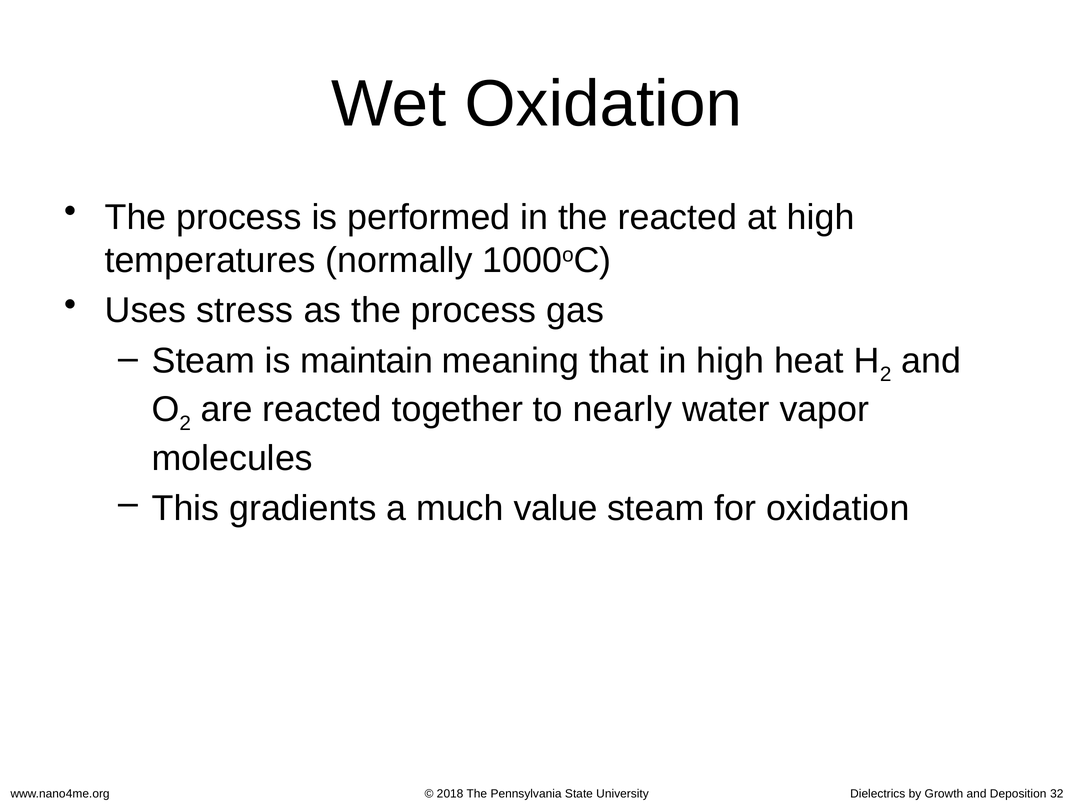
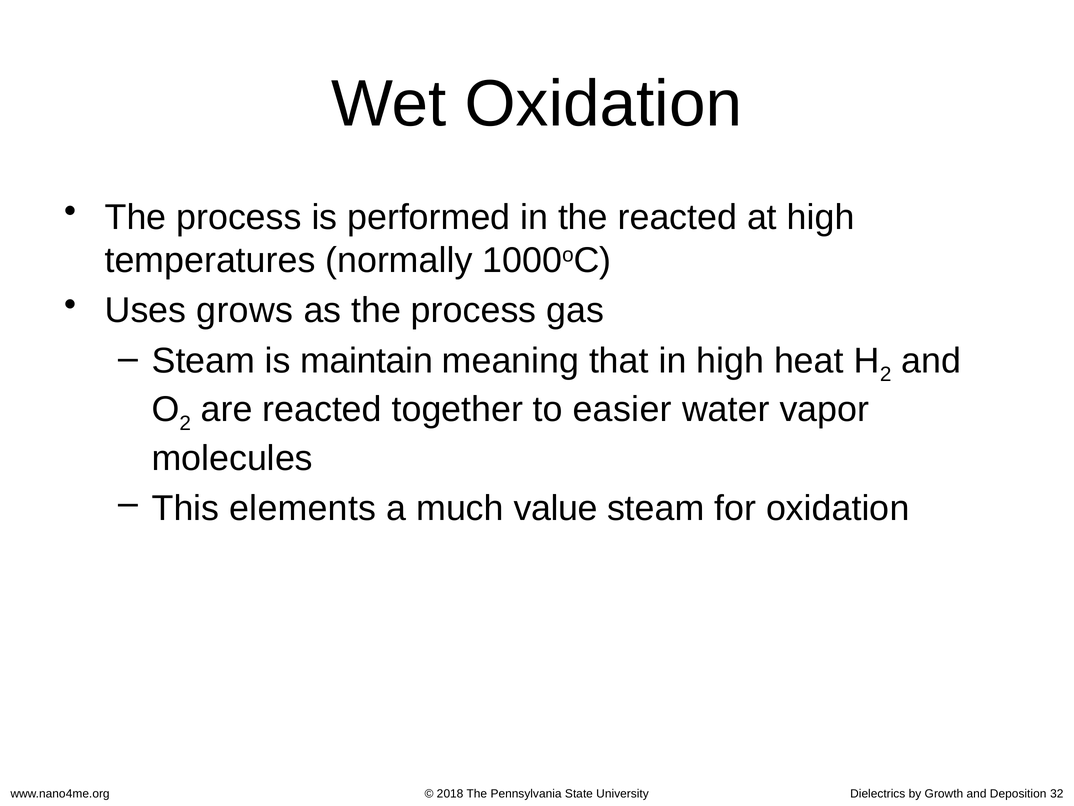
stress: stress -> grows (245, 310)
nearly: nearly -> easier (622, 409)
gradients: gradients -> elements (303, 508)
